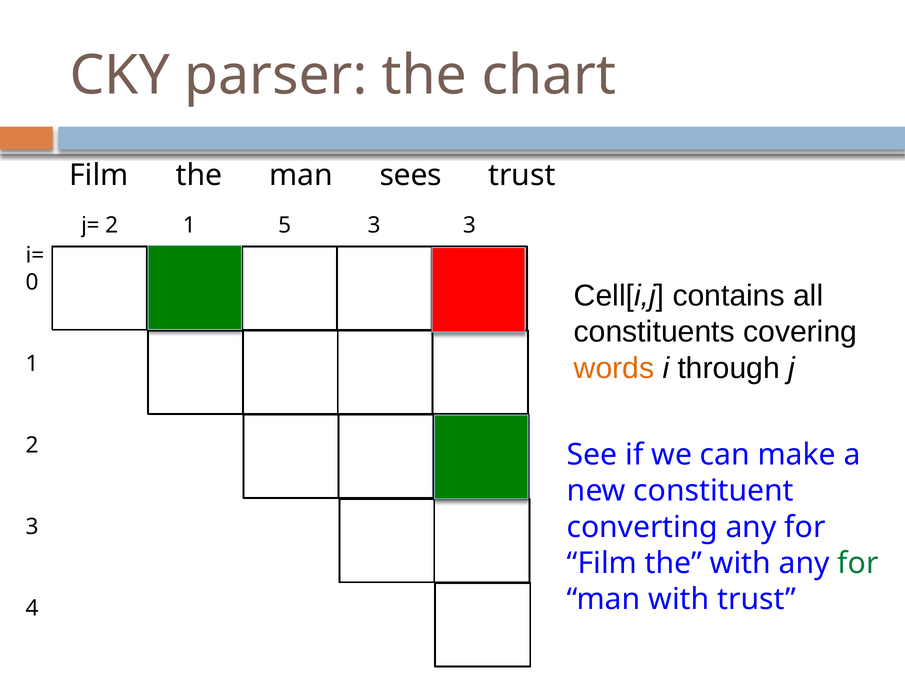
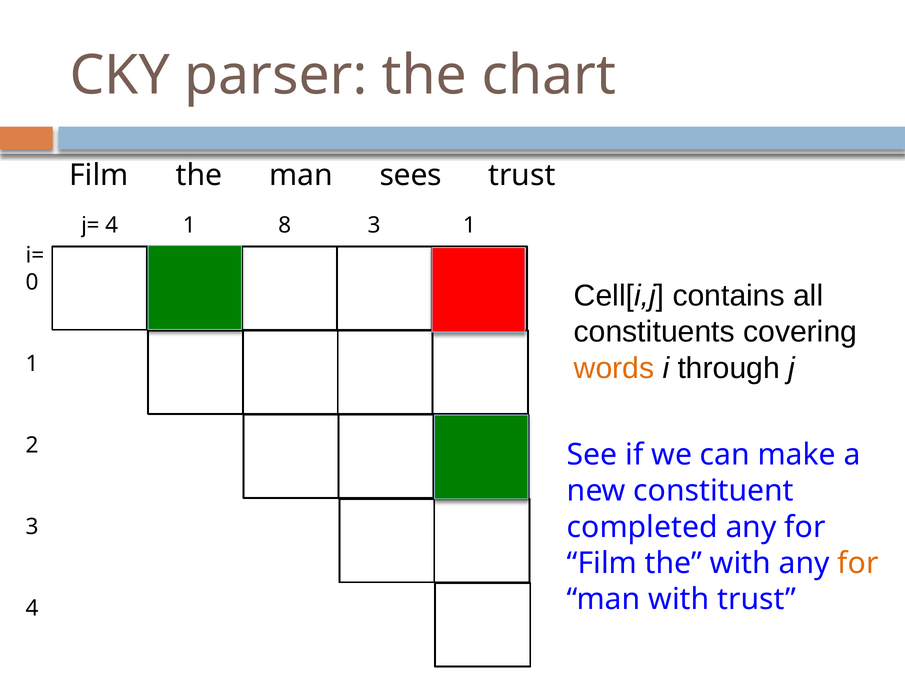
2: 2 -> 4 (112, 225)
5: 5 -> 8 (285, 225)
3 3: 3 -> 1 (469, 225)
converting: converting -> completed (642, 527)
for colour: green -> orange (858, 563)
